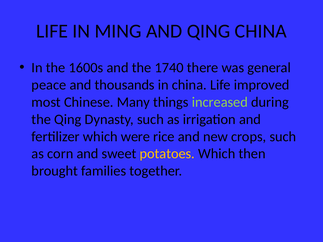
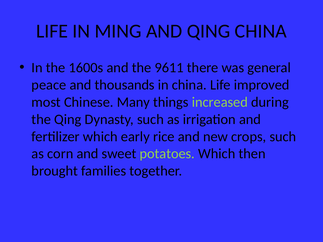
1740: 1740 -> 9611 (169, 68)
were: were -> early (135, 137)
potatoes colour: yellow -> light green (167, 154)
